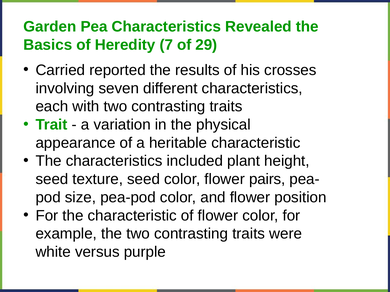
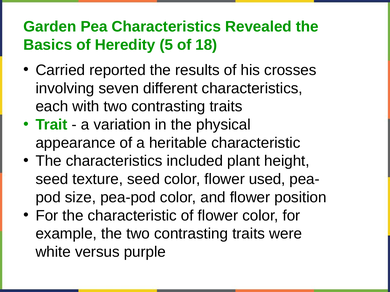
7: 7 -> 5 (166, 45)
29: 29 -> 18 (206, 45)
pairs: pairs -> used (267, 179)
